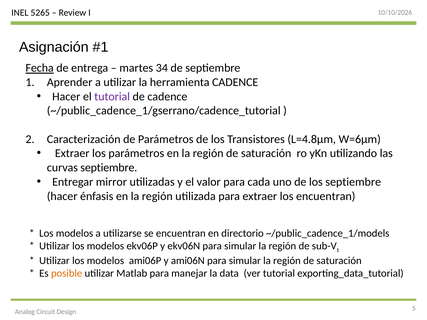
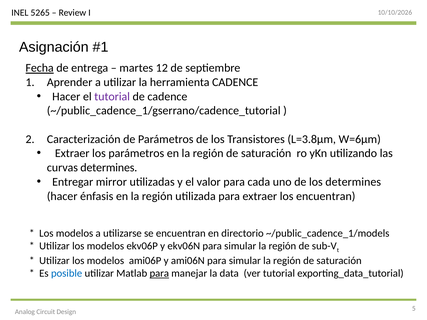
34: 34 -> 12 (162, 68)
L=4.8µm: L=4.8µm -> L=3.8µm (312, 139)
curvas septiembre: septiembre -> determines (109, 168)
los septiembre: septiembre -> determines (353, 182)
posible colour: orange -> blue (67, 274)
para underline: none -> present (159, 274)
